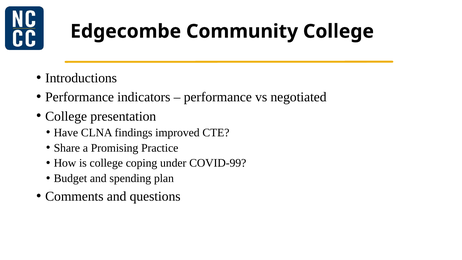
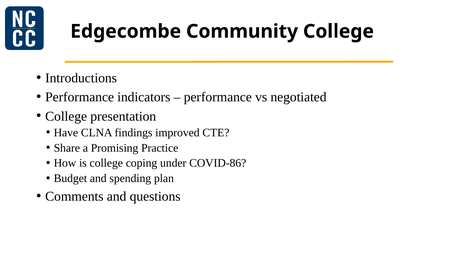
COVID-99: COVID-99 -> COVID-86 (218, 163)
